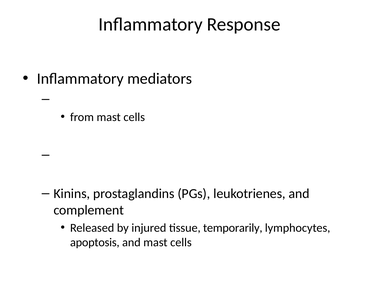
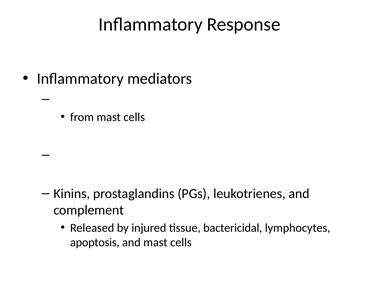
temporarily: temporarily -> bactericidal (233, 228)
